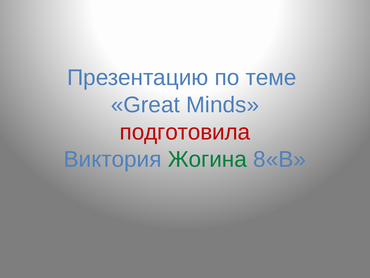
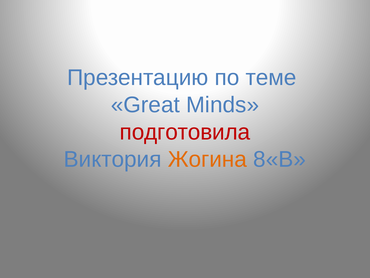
Жогина colour: green -> orange (207, 159)
